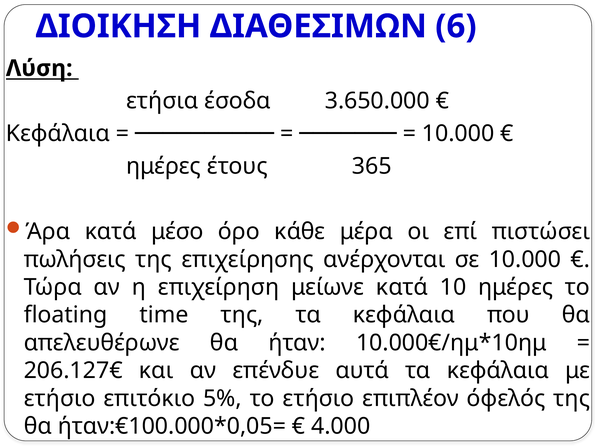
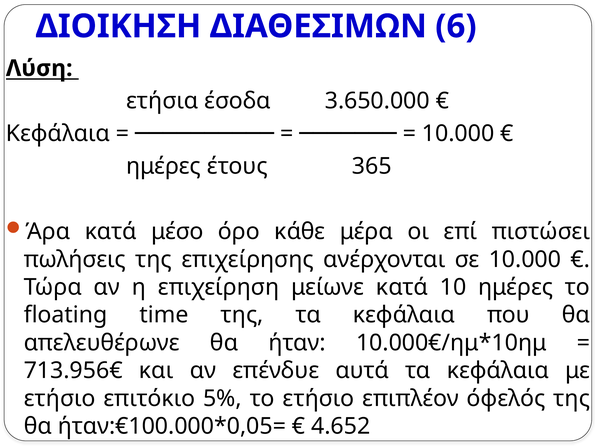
206.127€: 206.127€ -> 713.956€ (73, 371)
4.000: 4.000 -> 4.652 (341, 426)
